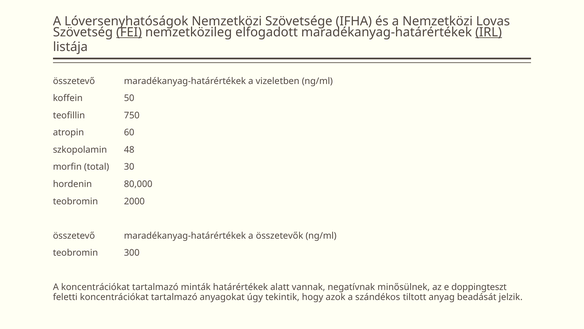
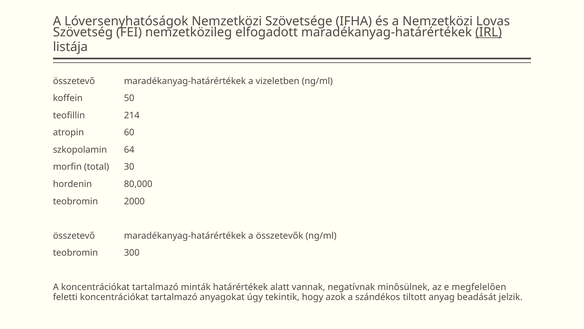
FEI underline: present -> none (129, 32)
750: 750 -> 214 (132, 115)
48: 48 -> 64 (129, 150)
doppingteszt: doppingteszt -> megfelelően (479, 287)
